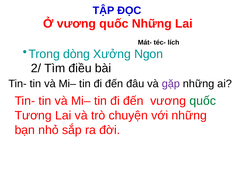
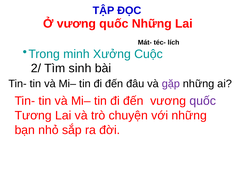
dòng: dòng -> minh (76, 54)
Ngon: Ngon -> Cuộc (149, 54)
điều: điều -> sinh (80, 68)
quốc colour: green -> purple (203, 101)
